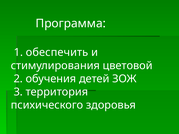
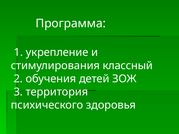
обеспечить: обеспечить -> укрепление (57, 52)
цветовой: цветовой -> классный (128, 66)
